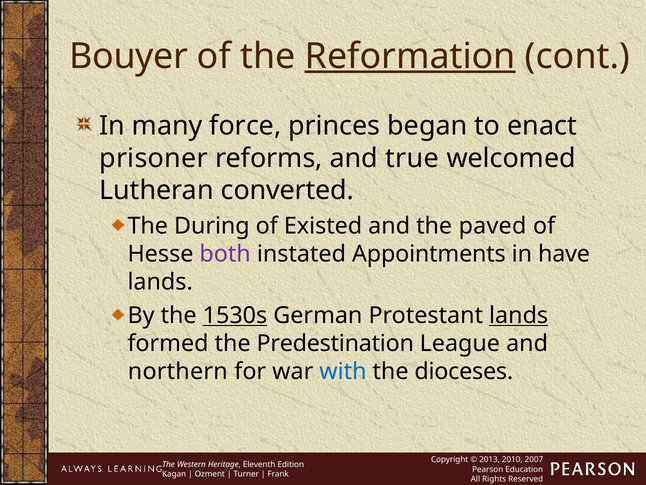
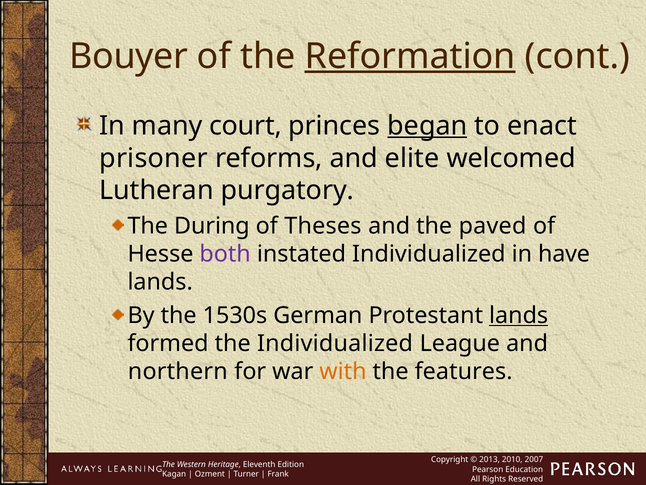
force: force -> court (245, 126)
began underline: none -> present (427, 126)
true: true -> elite (412, 158)
converted: converted -> purgatory (287, 190)
Existed: Existed -> Theses (323, 226)
instated Appointments: Appointments -> Individualized (429, 254)
1530s underline: present -> none (235, 315)
the Predestination: Predestination -> Individualized (335, 343)
with colour: blue -> orange (343, 371)
dioceses: dioceses -> features (464, 371)
